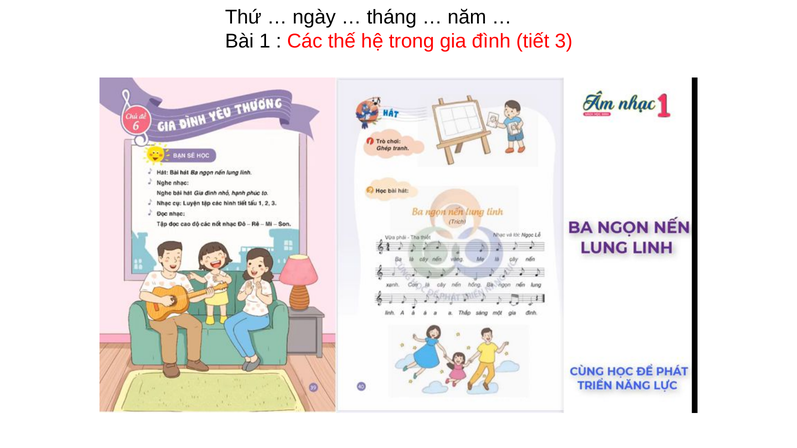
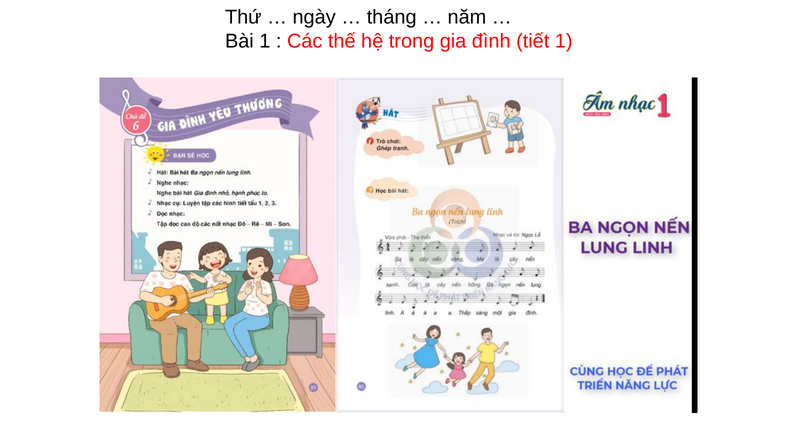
tiết 3: 3 -> 1 (564, 41)
